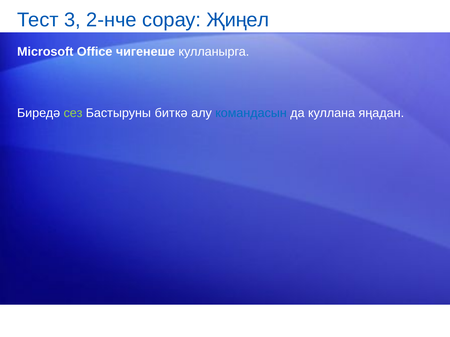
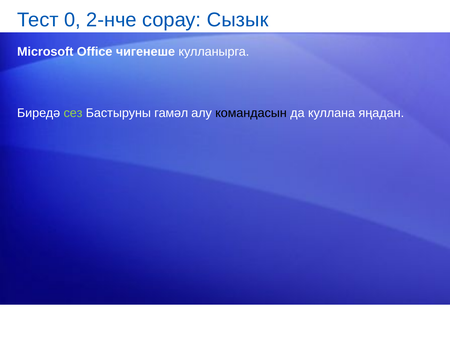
3: 3 -> 0 (72, 20)
Җиңел: Җиңел -> Сызык (238, 20)
биткә: биткә -> гамәл (171, 113)
командасын colour: blue -> black (251, 113)
